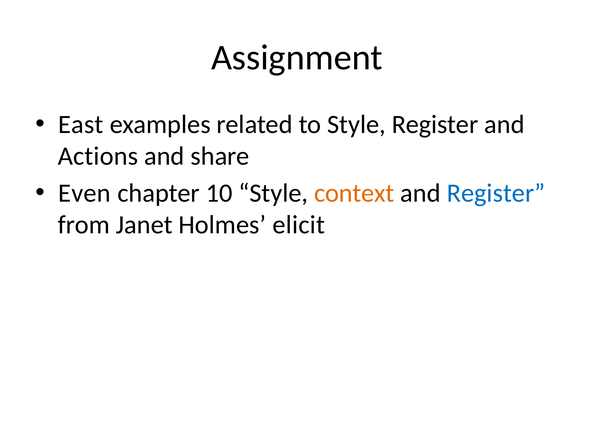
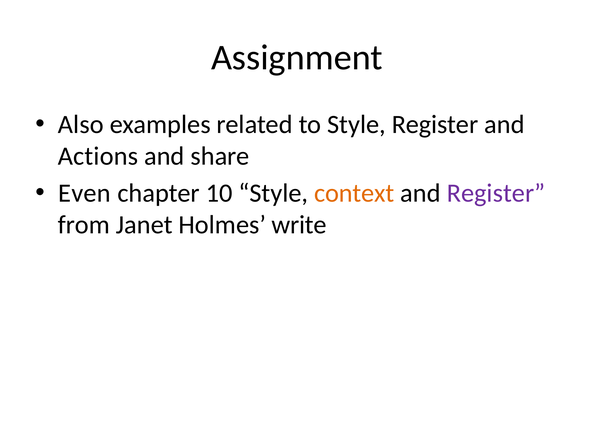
East: East -> Also (81, 125)
Register colour: blue -> purple (496, 193)
elicit: elicit -> write (299, 225)
